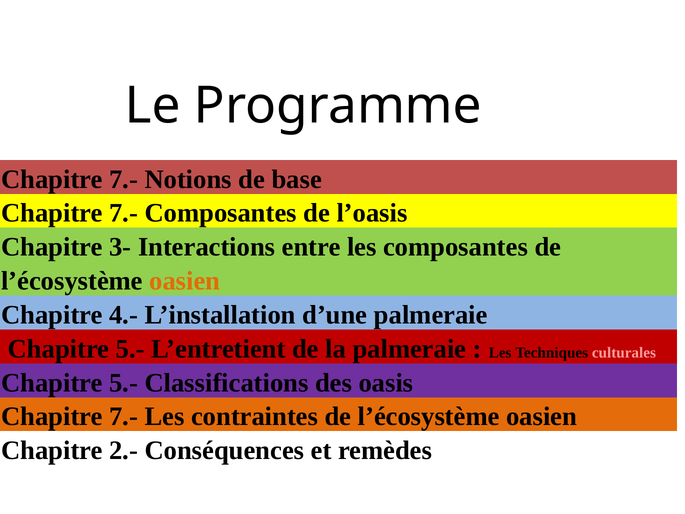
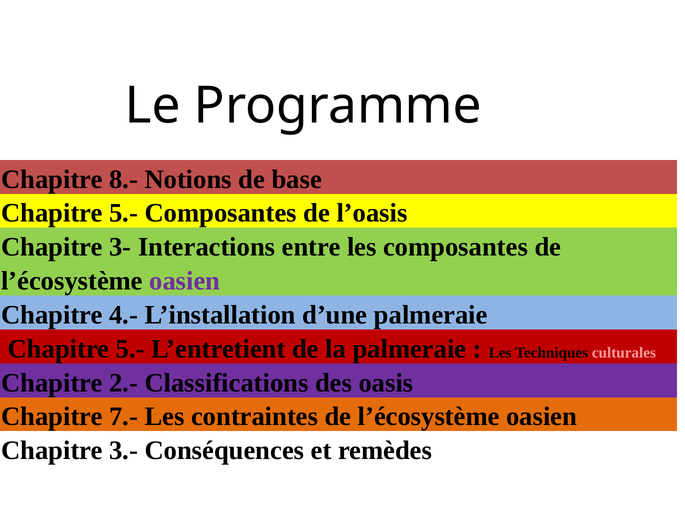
7.-: 7.- -> 8.- (124, 179)
7.-: 7.- -> 5.- (124, 213)
oasien colour: orange -> purple (185, 281)
5.-: 5.- -> 2.- (124, 383)
2.-: 2.- -> 3.- (124, 450)
